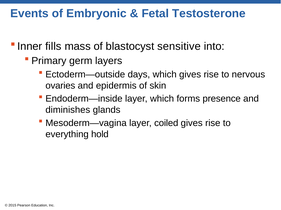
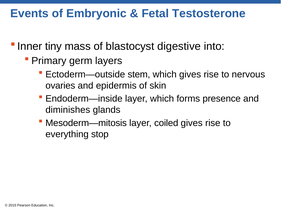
fills: fills -> tiny (53, 46)
sensitive: sensitive -> digestive (179, 46)
days: days -> stem (139, 75)
Mesoderm—vagina: Mesoderm—vagina -> Mesoderm—mitosis (86, 123)
hold: hold -> stop (100, 135)
